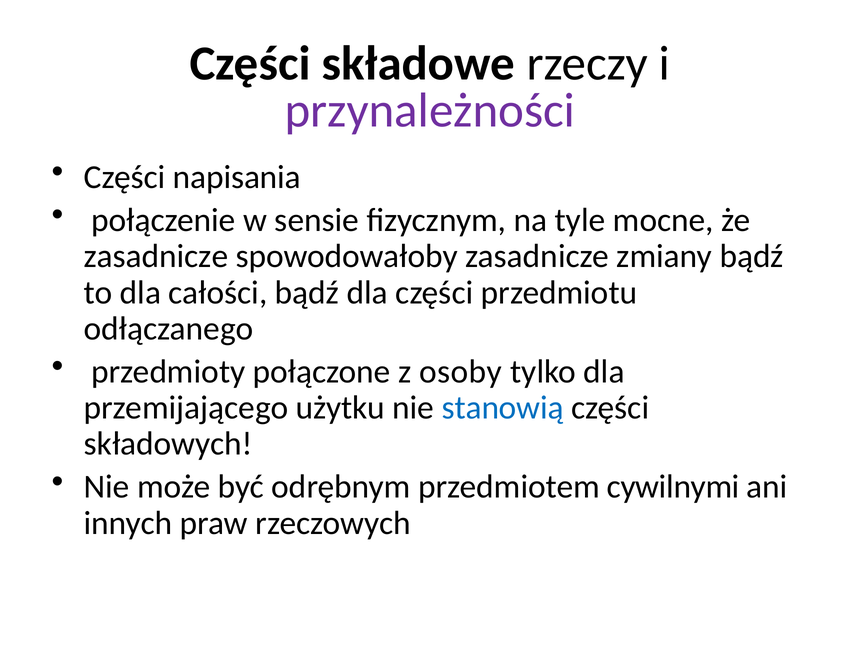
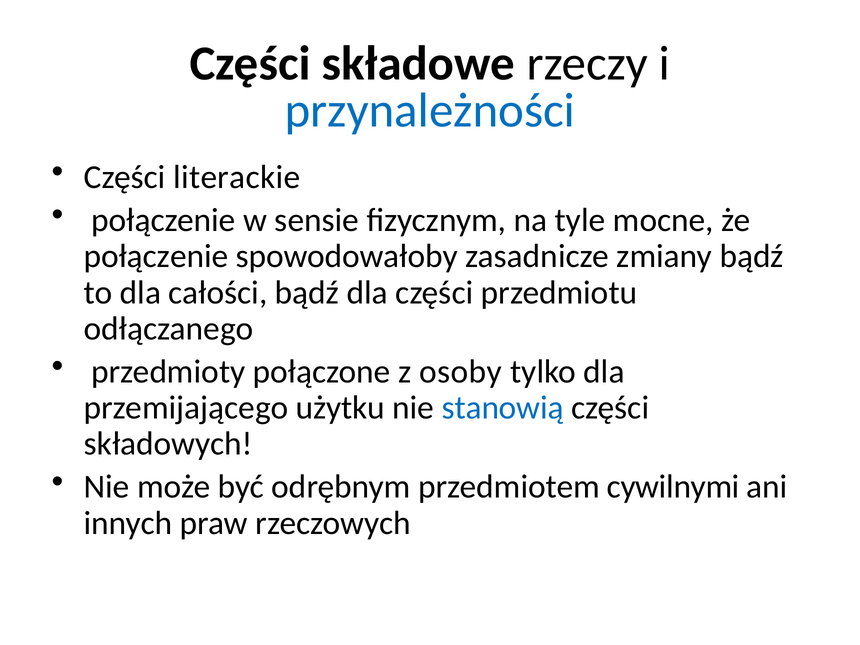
przynależności colour: purple -> blue (430, 110)
napisania: napisania -> literackie (237, 177)
zasadnicze: zasadnicze -> połączenie (156, 256)
